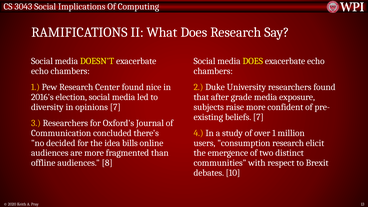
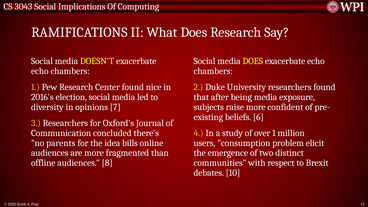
grade: grade -> being (241, 97)
beliefs 7: 7 -> 6 (258, 117)
decided: decided -> parents (61, 143)
consumption research: research -> problem (288, 143)
